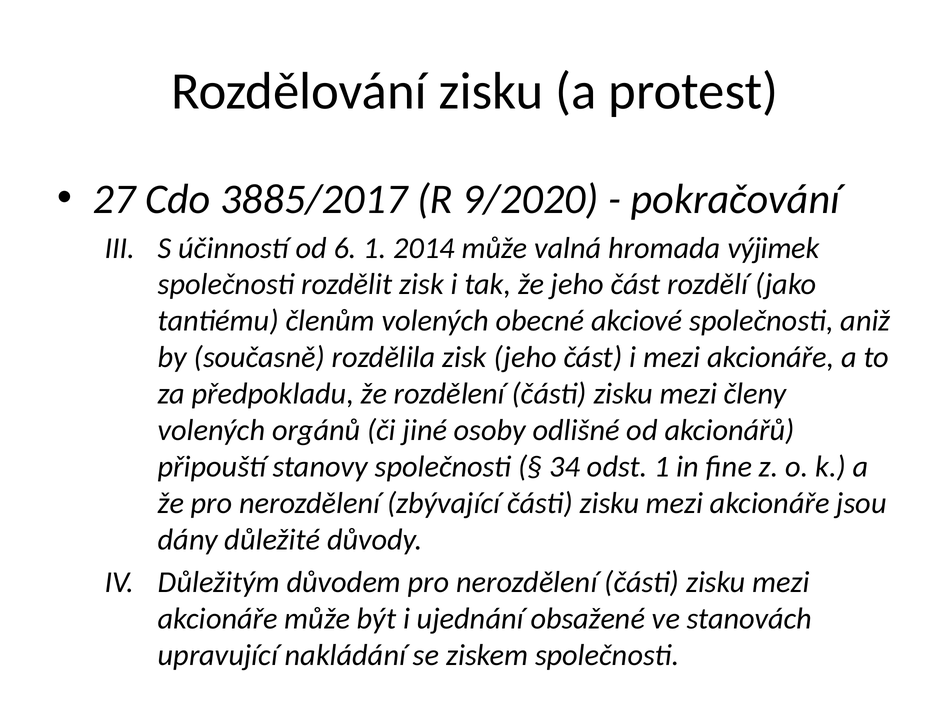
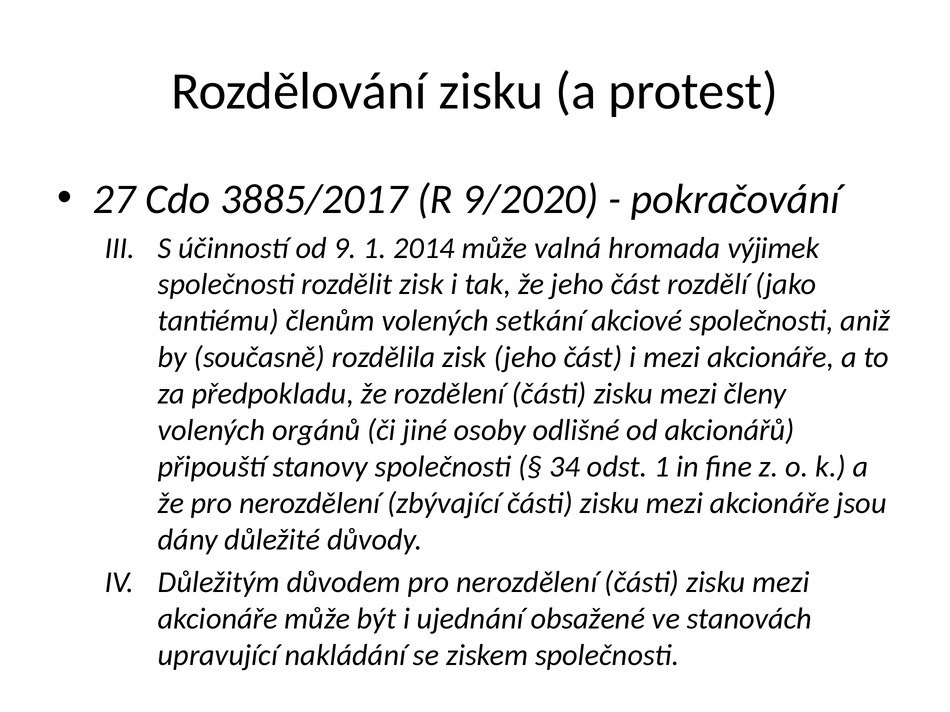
6: 6 -> 9 (345, 248)
obecné: obecné -> setkání (540, 321)
